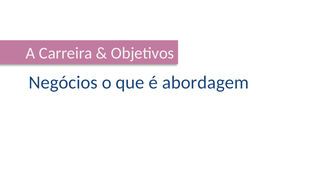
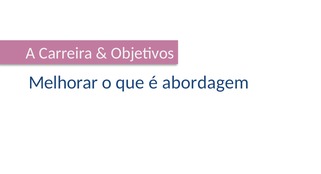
Negócios: Negócios -> Melhorar (63, 83)
